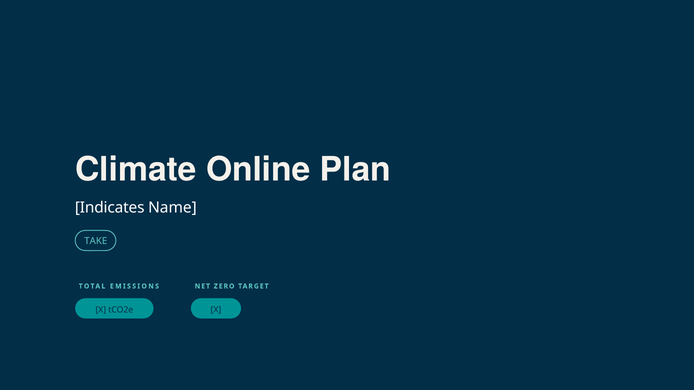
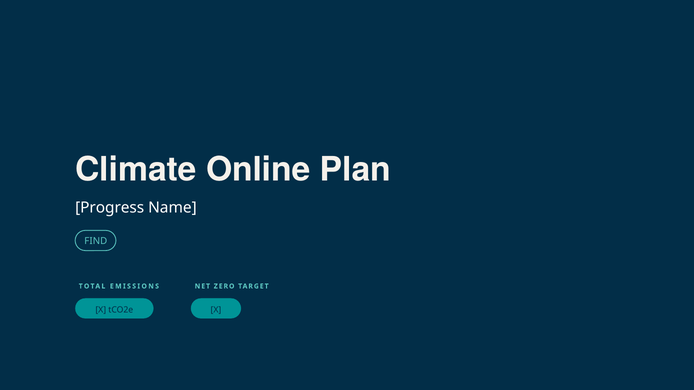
Indicates: Indicates -> Progress (110, 208)
TAKE: TAKE -> FIND (96, 241)
